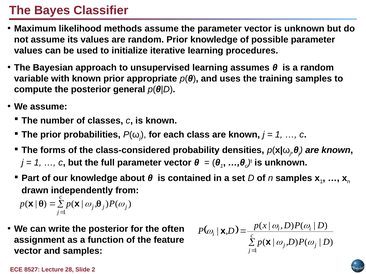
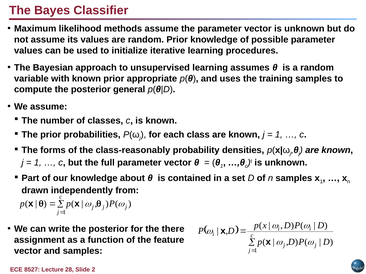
class-considered: class-considered -> class-reasonably (133, 150)
often: often -> there (173, 229)
